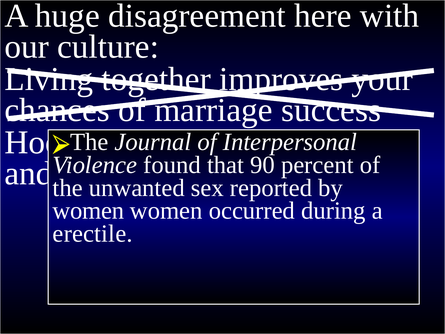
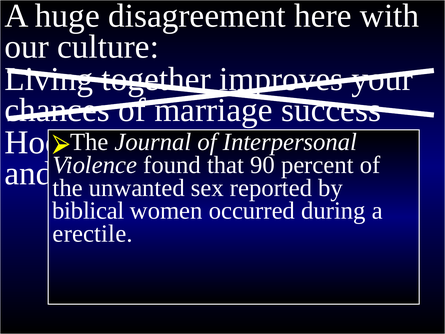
women: women -> biblical (88, 211)
